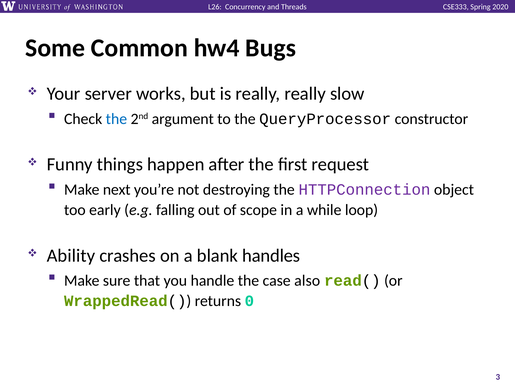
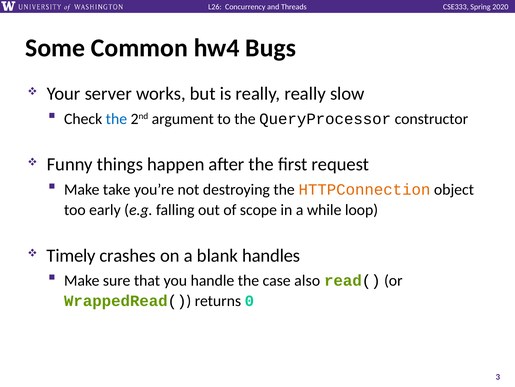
next: next -> take (117, 189)
HTTPConnection colour: purple -> orange (364, 189)
Ability: Ability -> Timely (71, 255)
